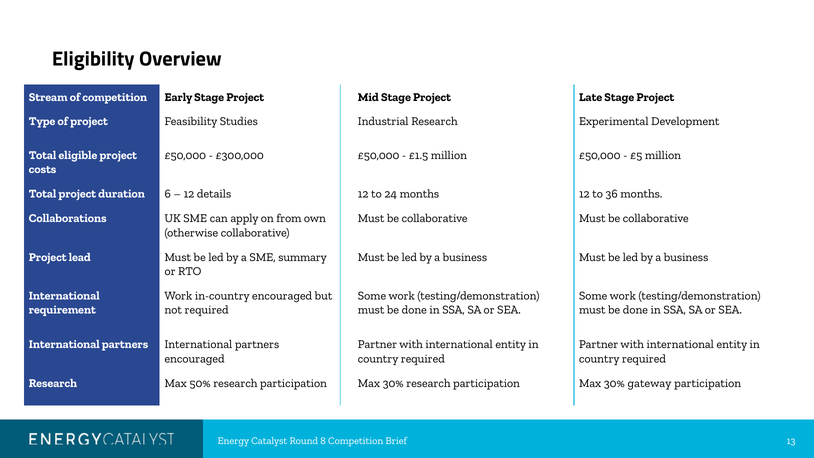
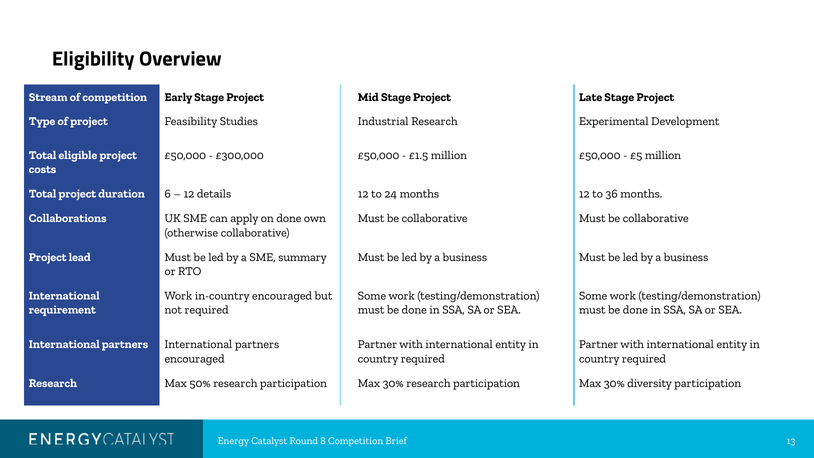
on from: from -> done (289, 218)
gateway: gateway -> diversity (650, 383)
